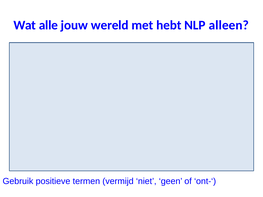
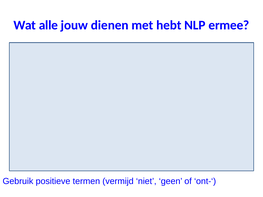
wereld: wereld -> dienen (110, 25)
alleen: alleen -> ermee (229, 25)
